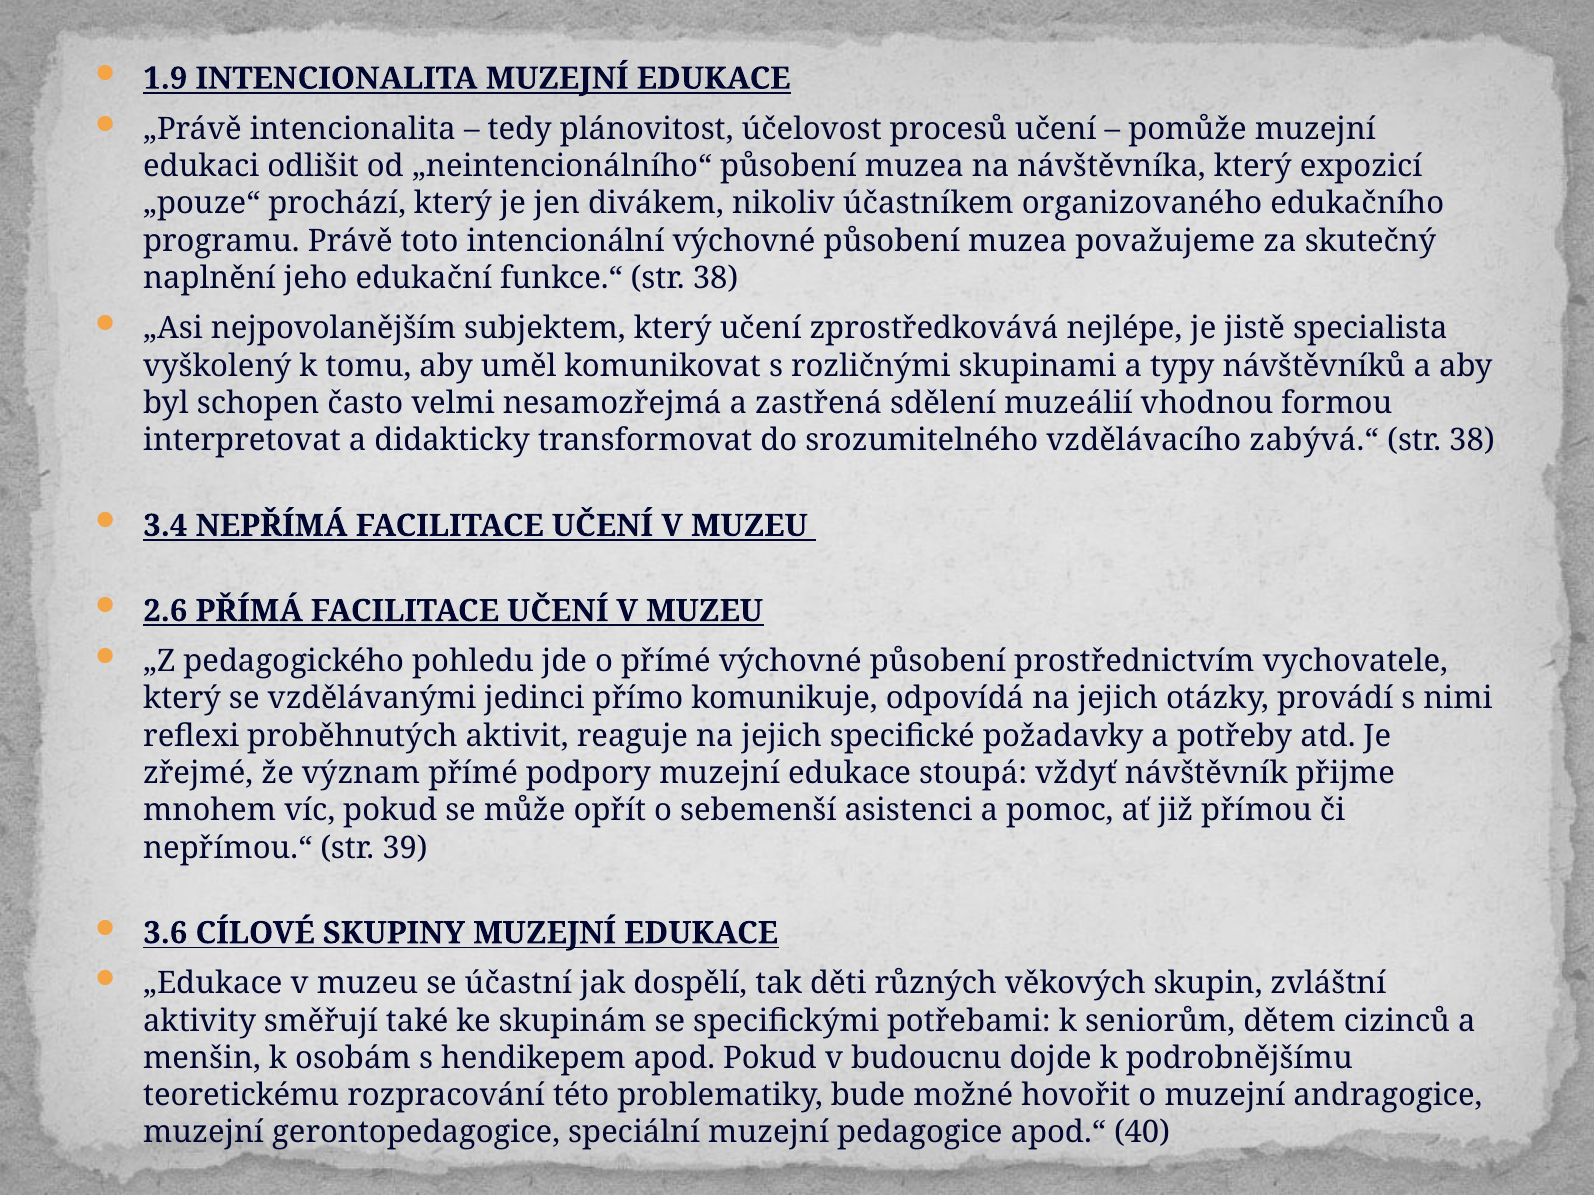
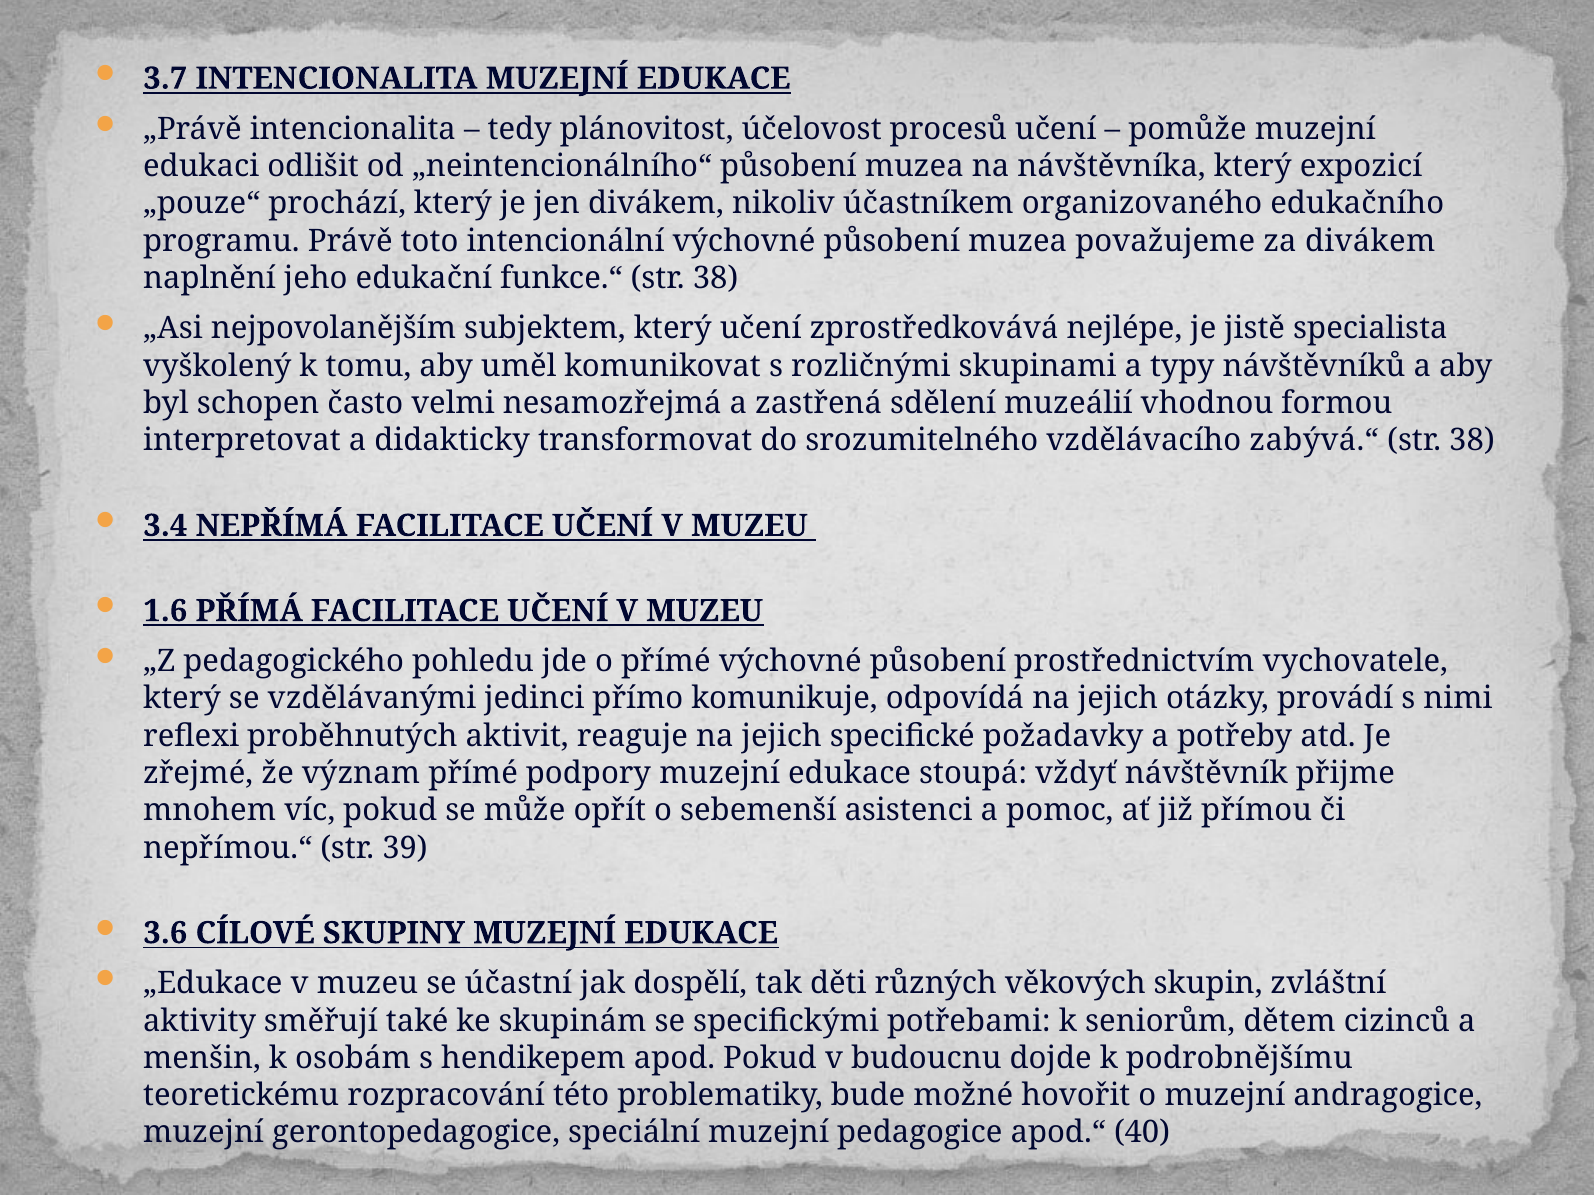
1.9: 1.9 -> 3.7 (165, 79)
za skutečný: skutečný -> divákem (1370, 241)
2.6: 2.6 -> 1.6 (165, 611)
